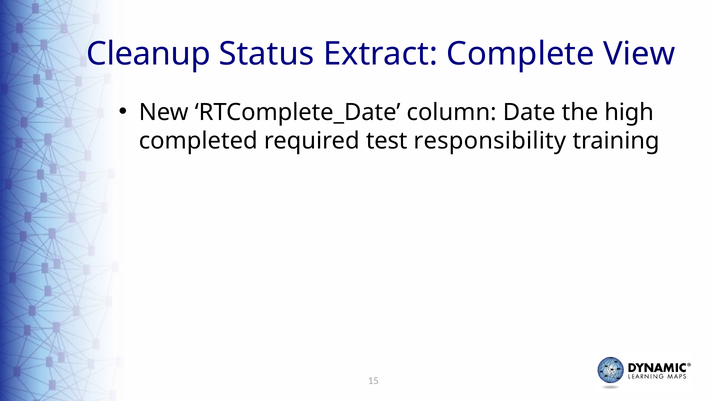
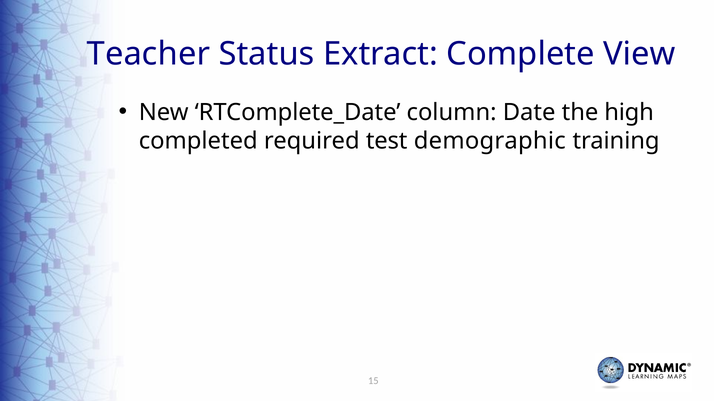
Cleanup: Cleanup -> Teacher (148, 54)
responsibility: responsibility -> demographic (490, 141)
